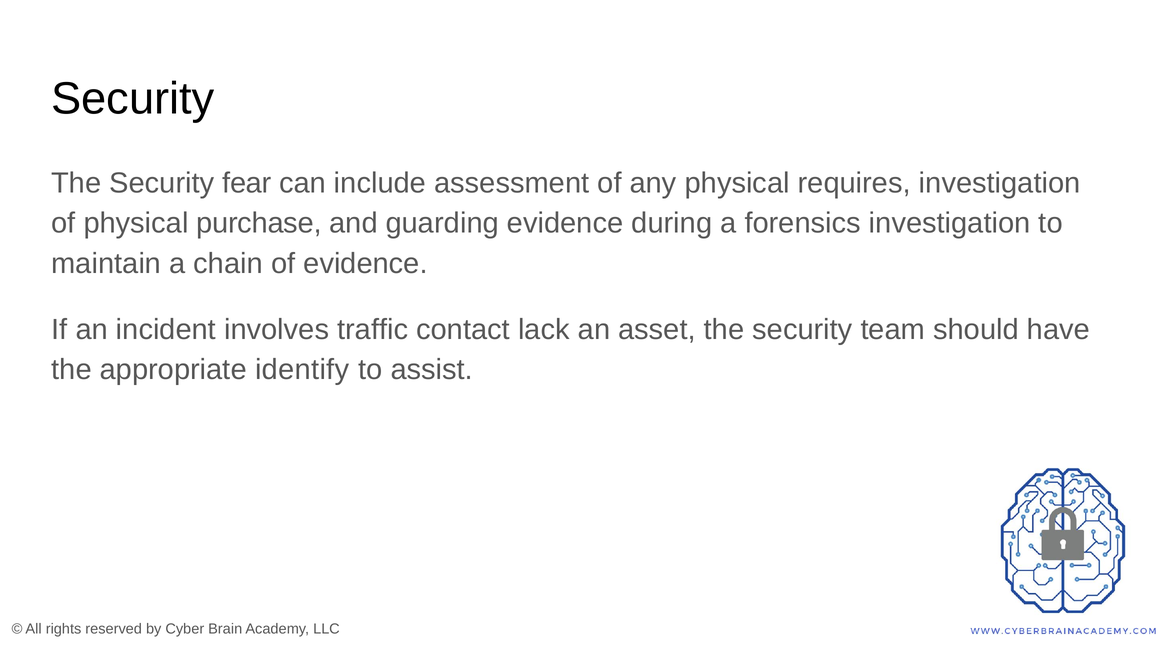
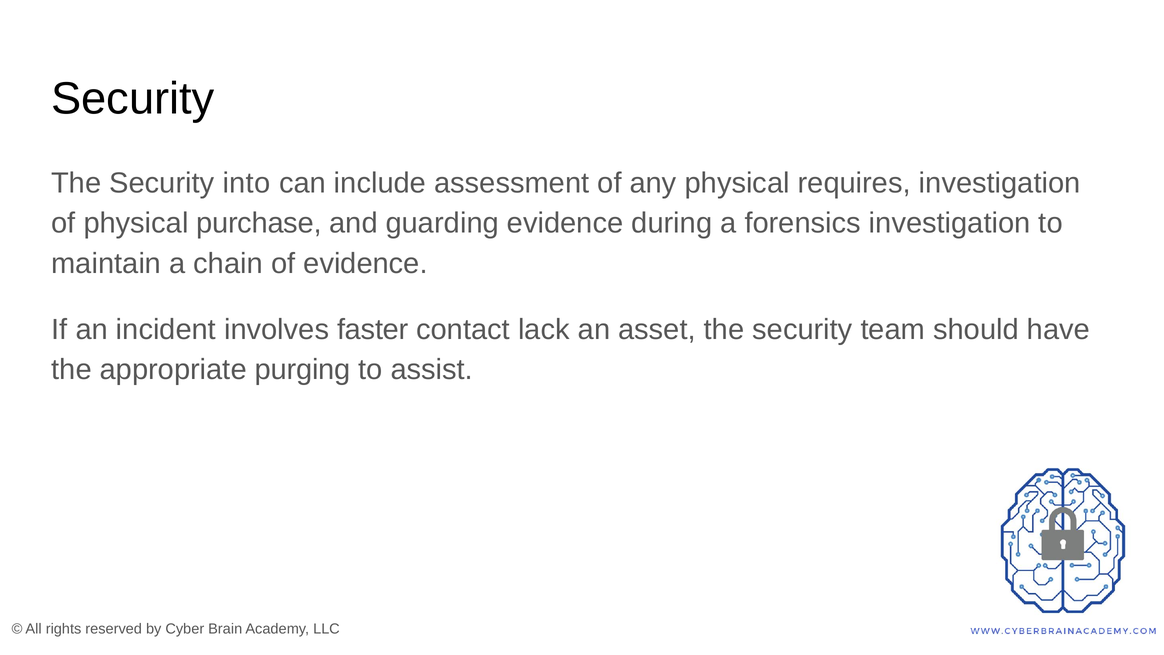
fear: fear -> into (247, 183)
traffic: traffic -> faster (373, 329)
identify: identify -> purging (303, 369)
